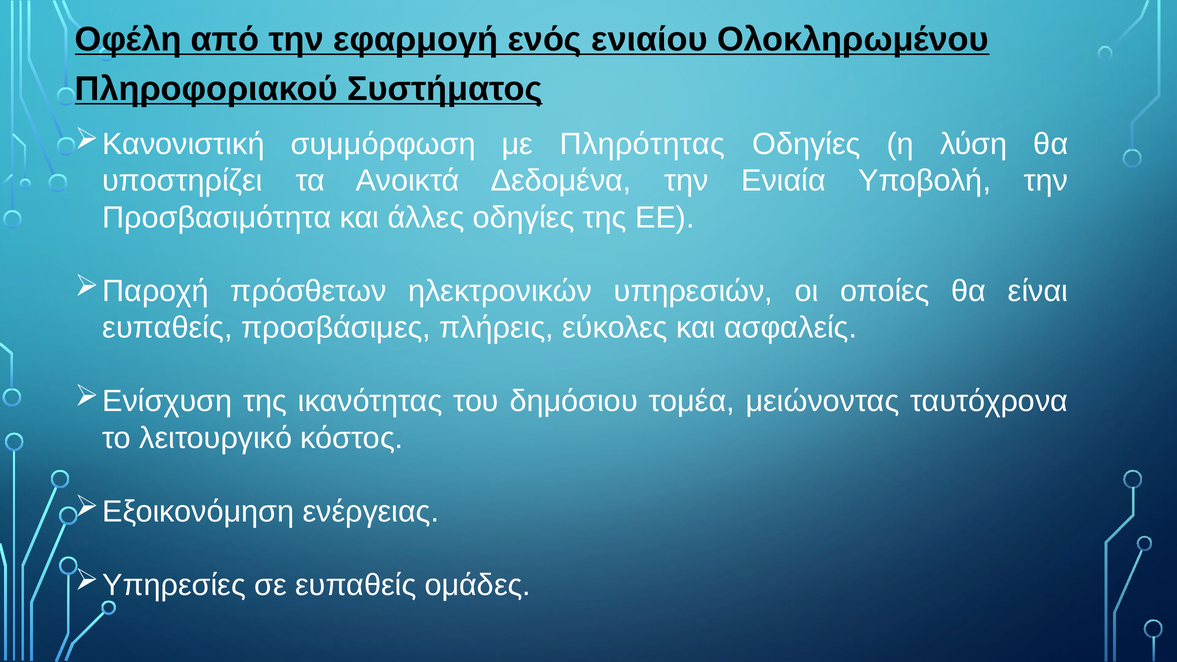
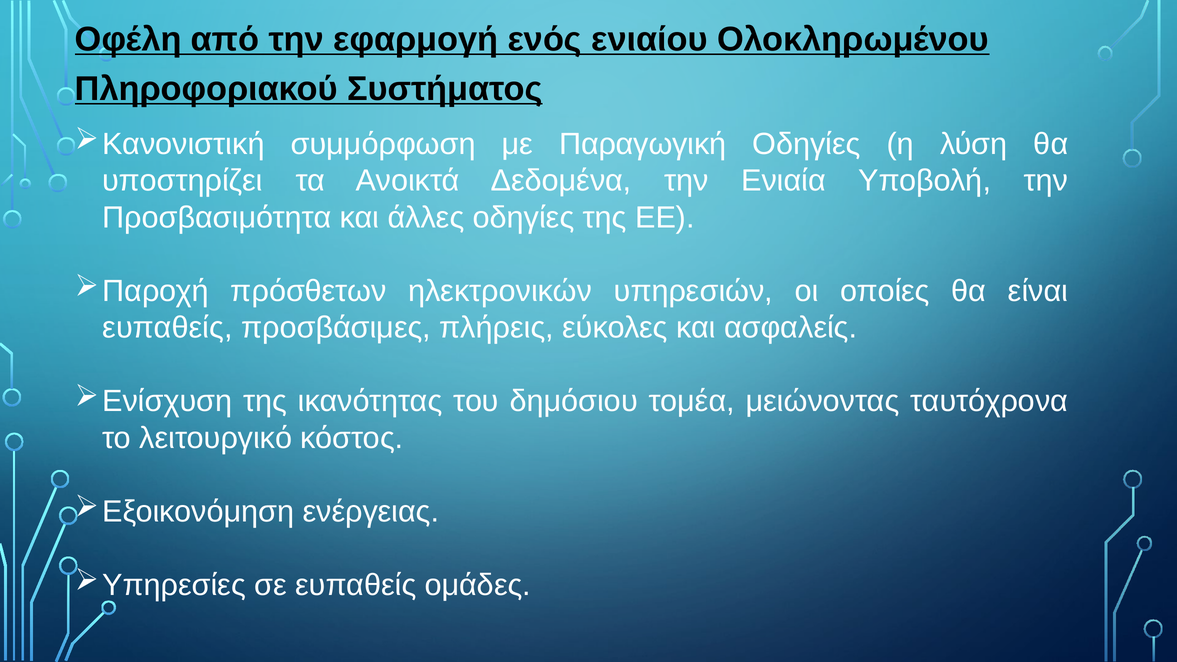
Πληρότητας: Πληρότητας -> Παραγωγική (643, 144)
